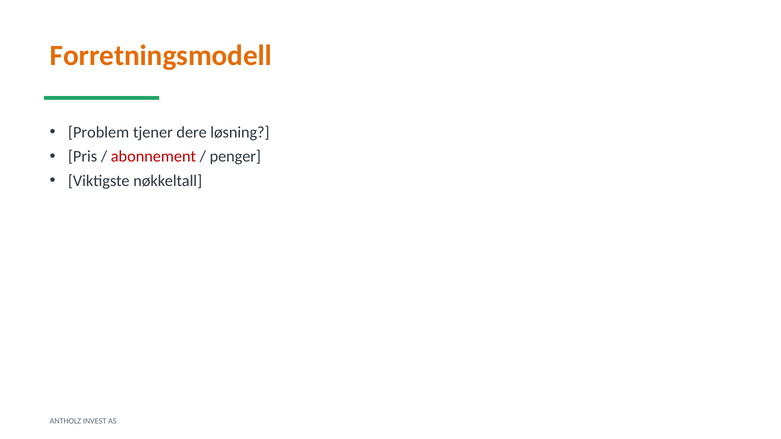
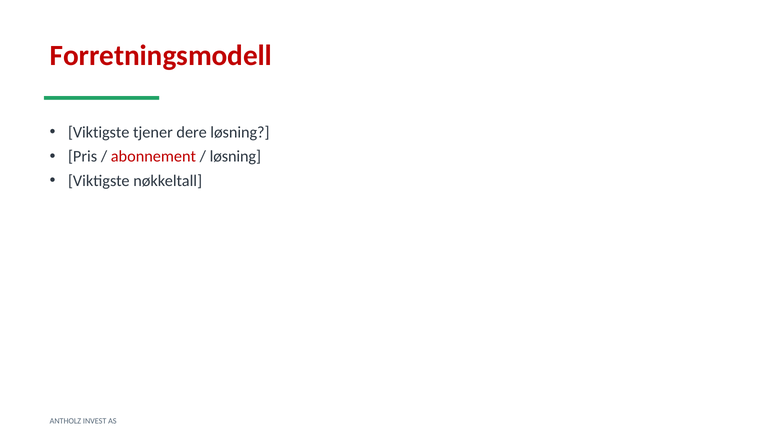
Forretningsmodell colour: orange -> red (161, 56)
Problem: Problem -> Viktigste (99, 132)
penger: penger -> løsning (235, 157)
